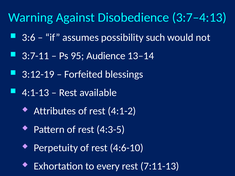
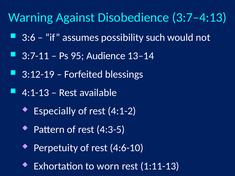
Attributes: Attributes -> Especially (55, 111)
every: every -> worn (108, 166)
7:11-13: 7:11-13 -> 1:11-13 (160, 166)
